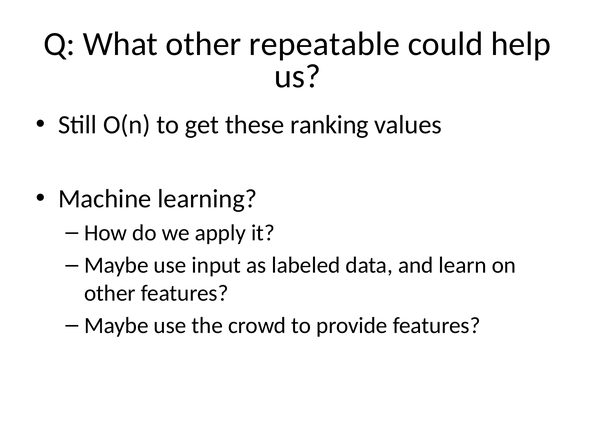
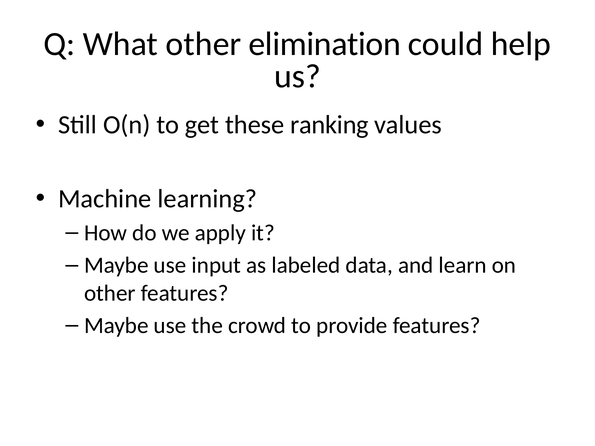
repeatable: repeatable -> elimination (325, 44)
